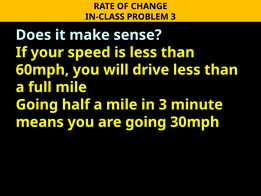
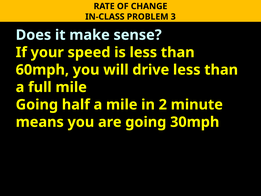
in 3: 3 -> 2 (163, 105)
